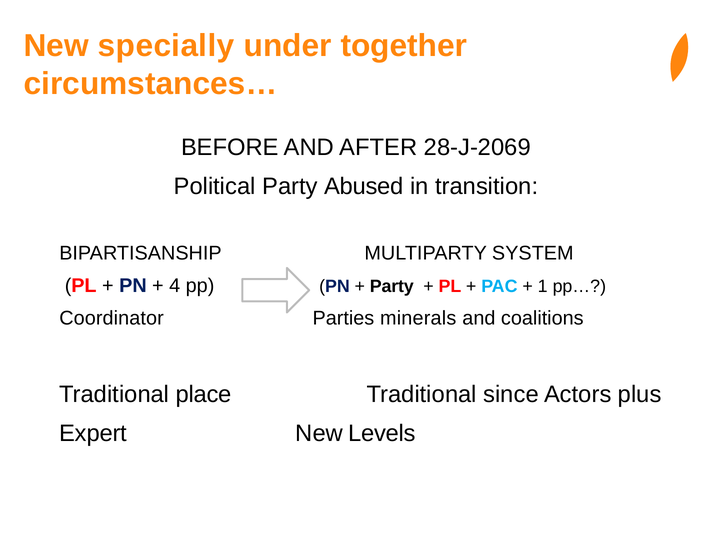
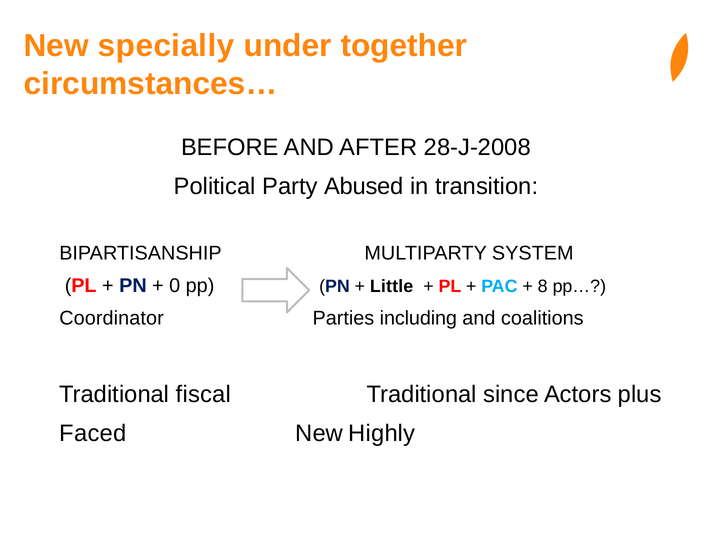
28-J-2069: 28-J-2069 -> 28-J-2008 (477, 147)
4: 4 -> 0 (175, 286)
Party: Party -> Little (392, 286)
1: 1 -> 8 (543, 286)
minerals: minerals -> including (418, 318)
place: place -> fiscal (203, 394)
Expert: Expert -> Faced (93, 433)
Levels: Levels -> Highly (382, 433)
